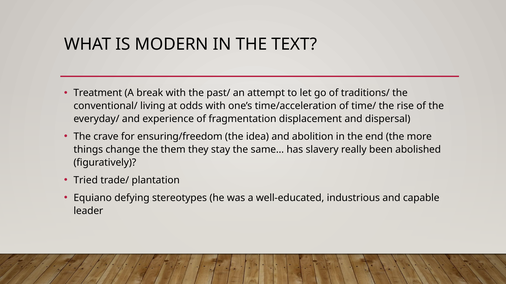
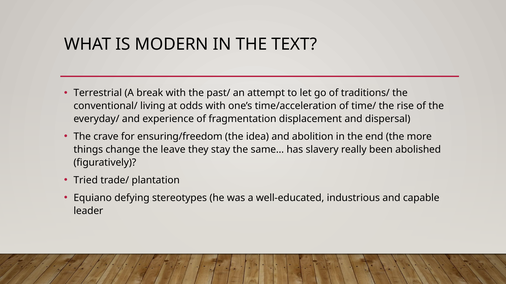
Treatment: Treatment -> Terrestrial (98, 93)
them: them -> leave (173, 150)
